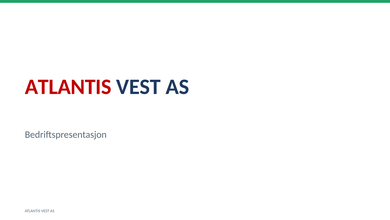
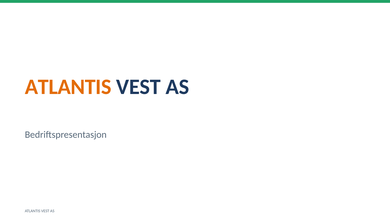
ATLANTIS colour: red -> orange (68, 86)
